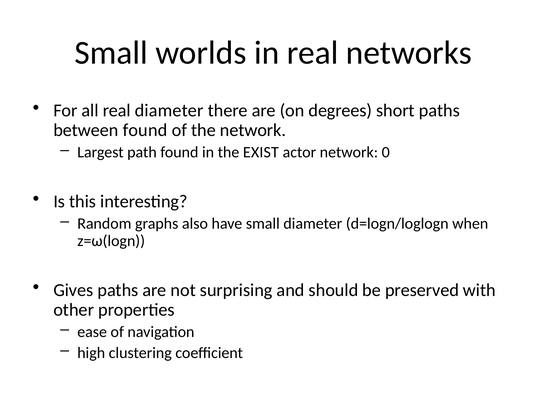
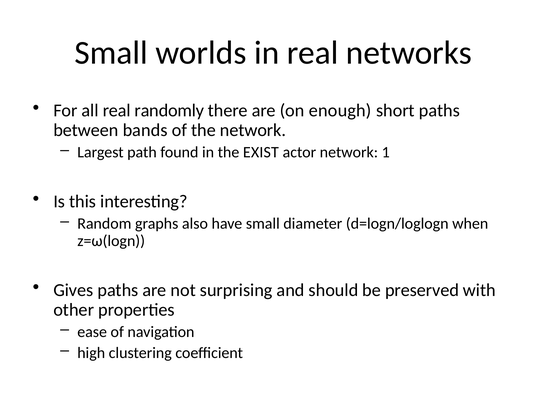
real diameter: diameter -> randomly (169, 111)
degrees: degrees -> enough (340, 111)
between found: found -> bands (145, 130)
0: 0 -> 1 (386, 152)
